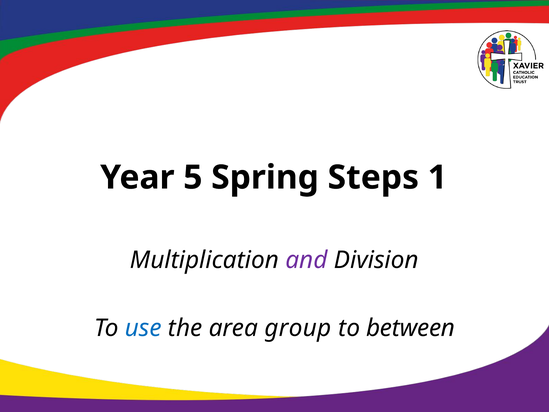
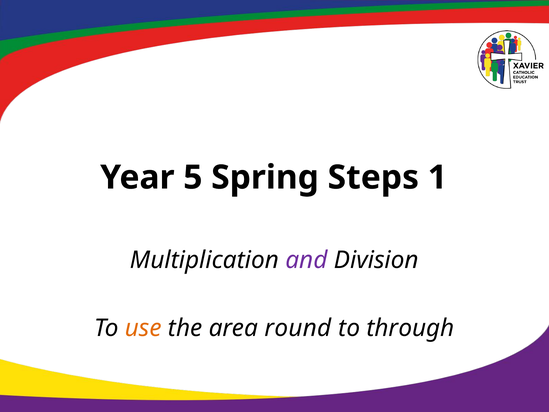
use colour: blue -> orange (143, 328)
group: group -> round (298, 328)
between: between -> through (410, 328)
